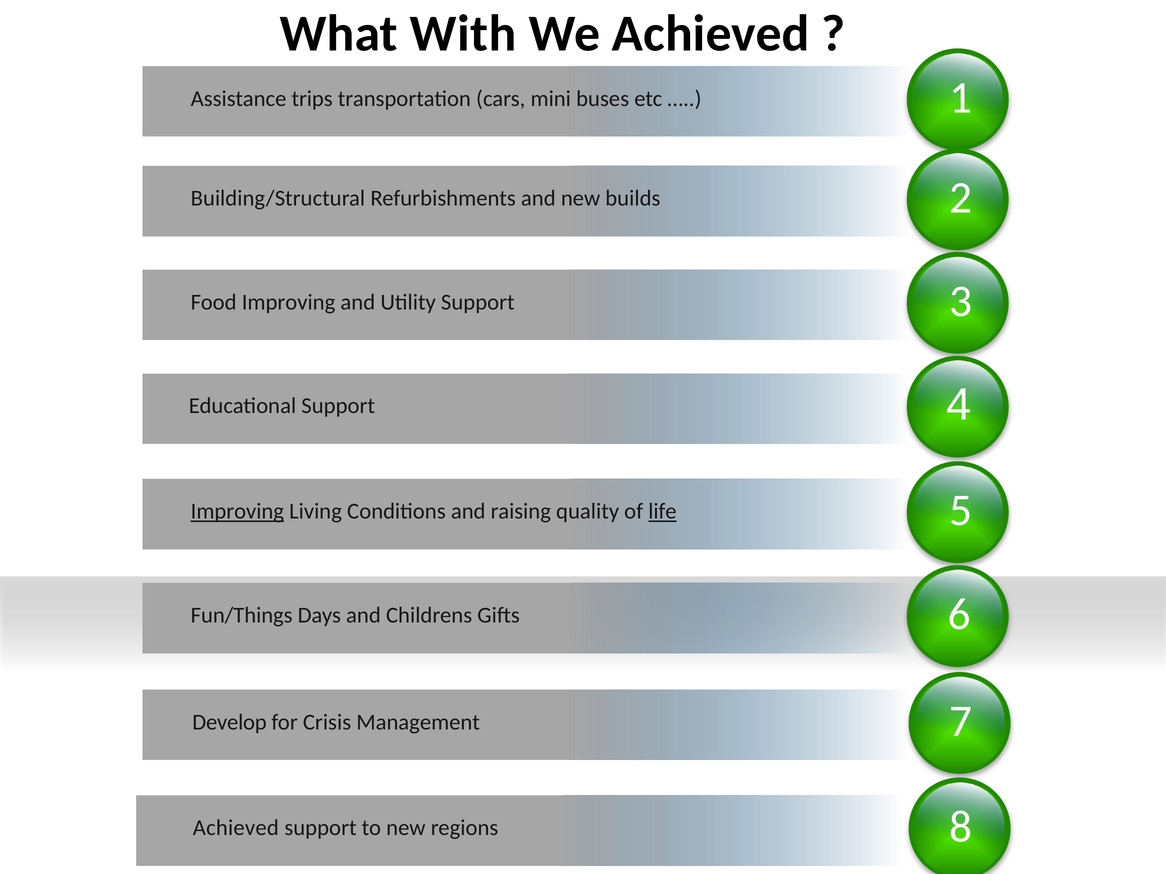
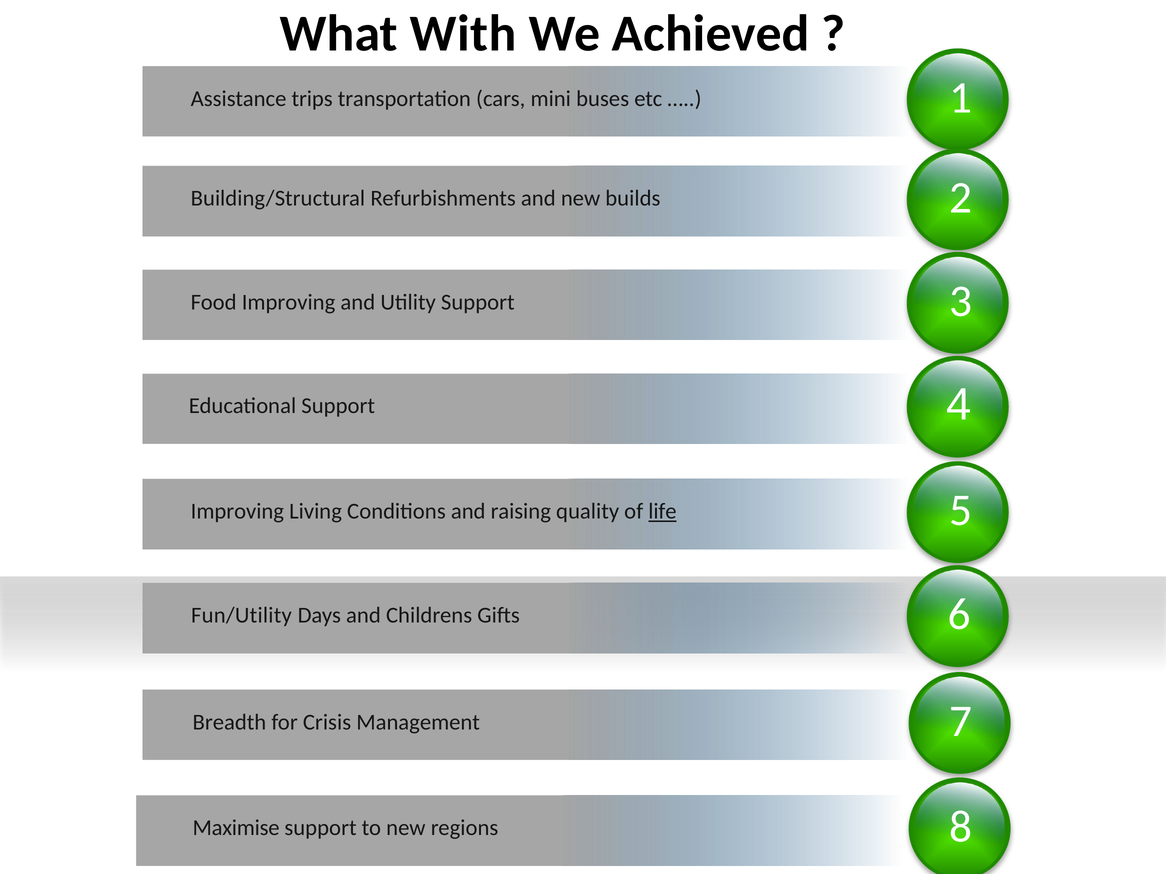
Improving underline: present -> none (237, 512)
Fun/Things: Fun/Things -> Fun/Utility (241, 616)
Develop: Develop -> Breadth (229, 723)
Achieved: Achieved -> Maximise (236, 828)
